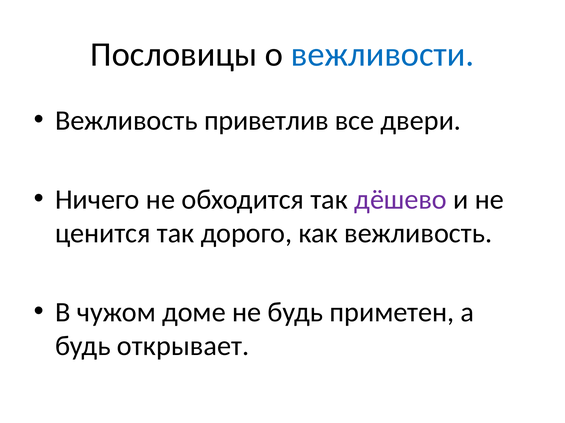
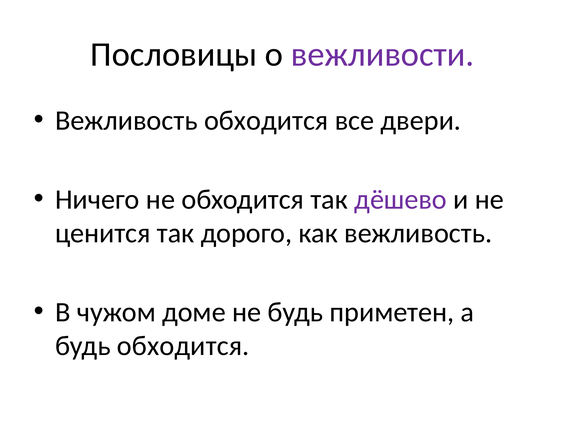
вежливости colour: blue -> purple (383, 55)
Вежливость приветлив: приветлив -> обходится (266, 121)
будь открывает: открывает -> обходится (183, 347)
